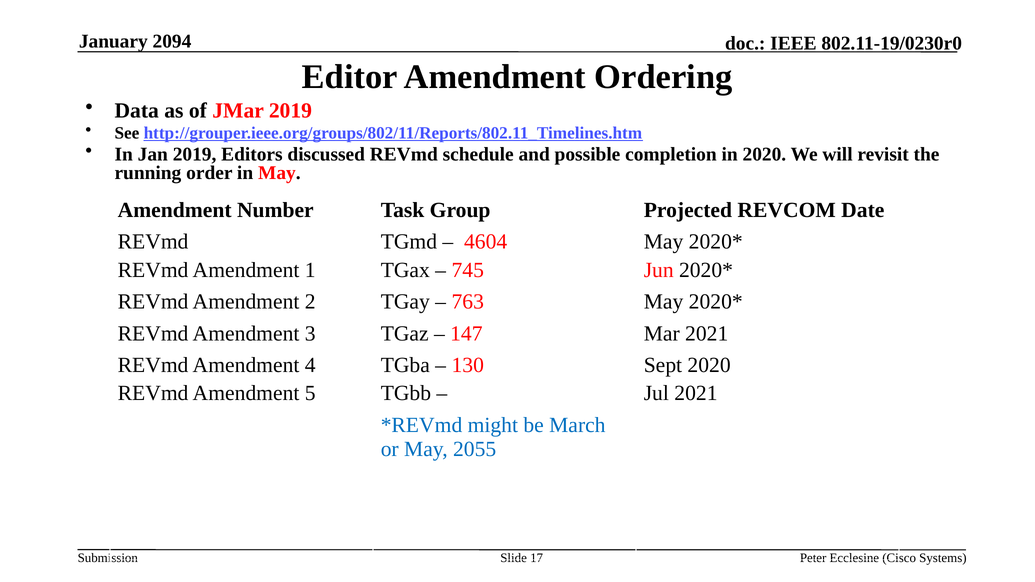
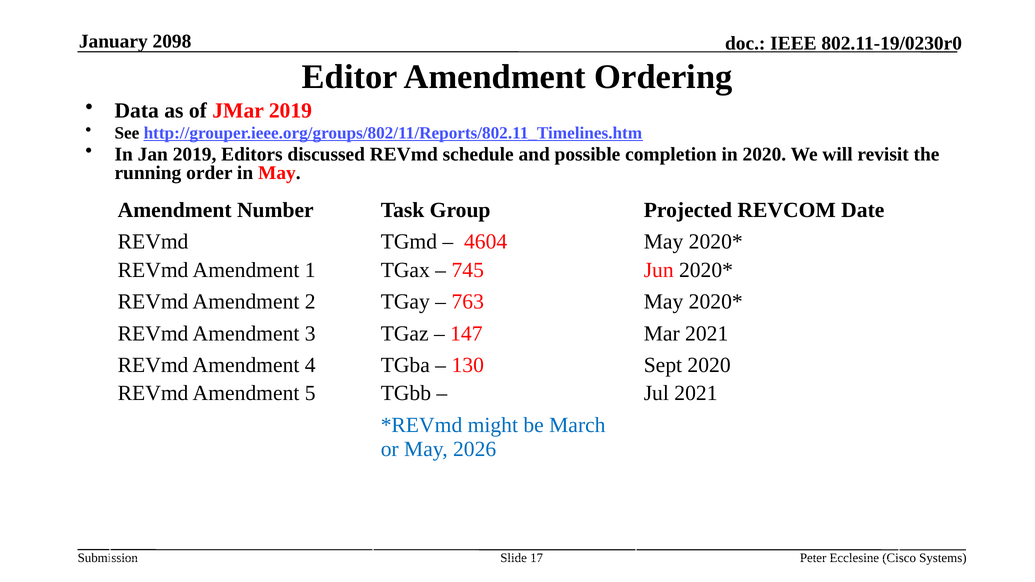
2094: 2094 -> 2098 (172, 41)
2055: 2055 -> 2026 (475, 449)
